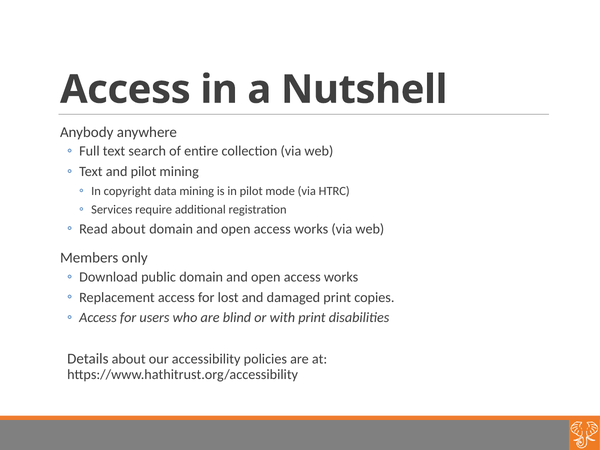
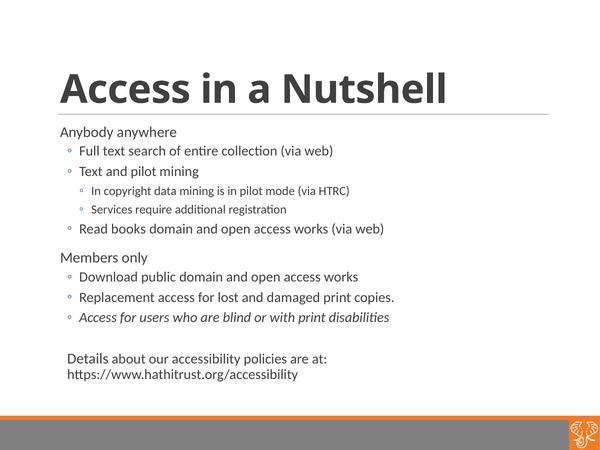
Read about: about -> books (128, 229)
